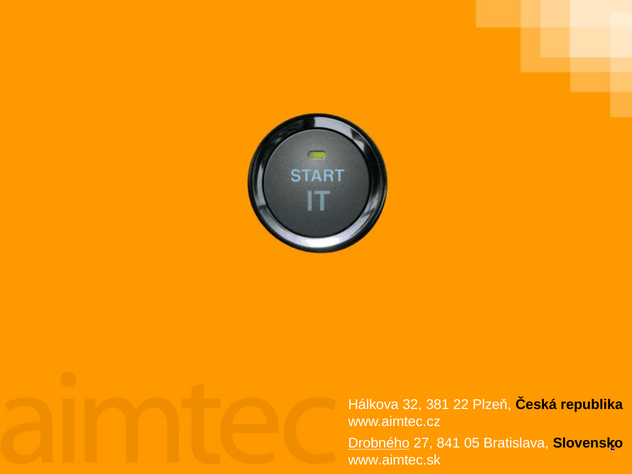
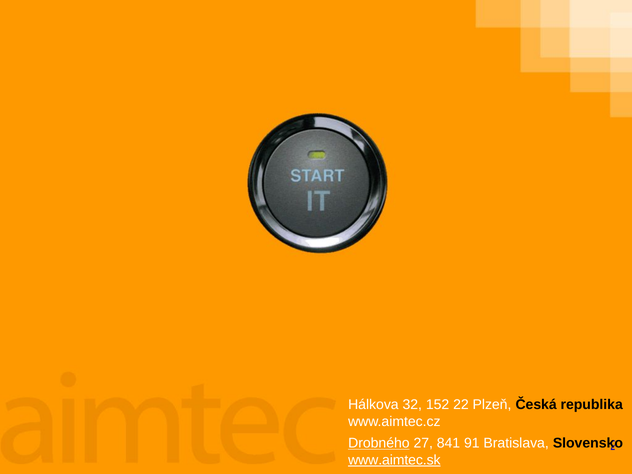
381: 381 -> 152 (438, 405)
05: 05 -> 91 (472, 443)
www.aimtec.sk underline: none -> present (394, 460)
